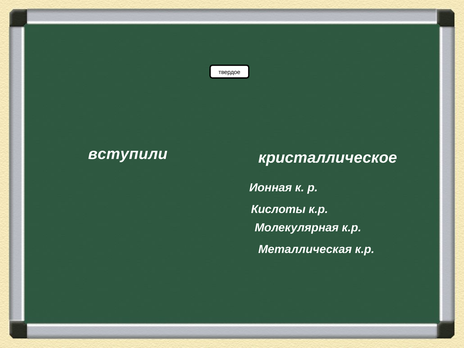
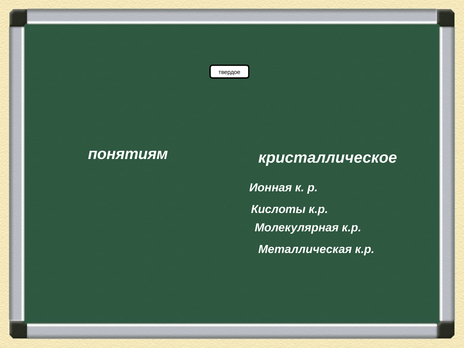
вступили: вступили -> понятиям (128, 154)
